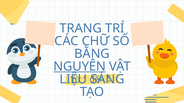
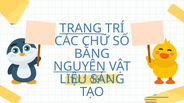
TRANG underline: none -> present (81, 28)
